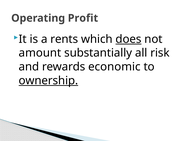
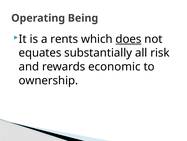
Profit: Profit -> Being (83, 18)
amount: amount -> equates (40, 53)
ownership underline: present -> none (48, 80)
